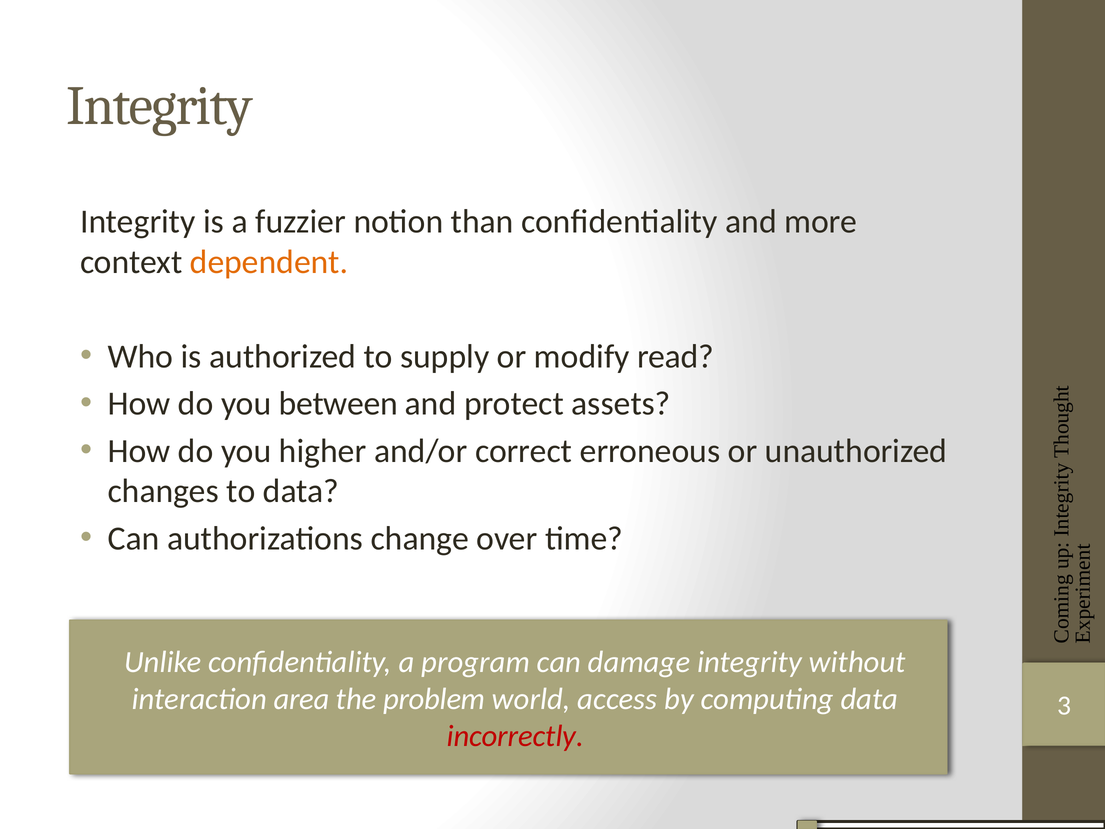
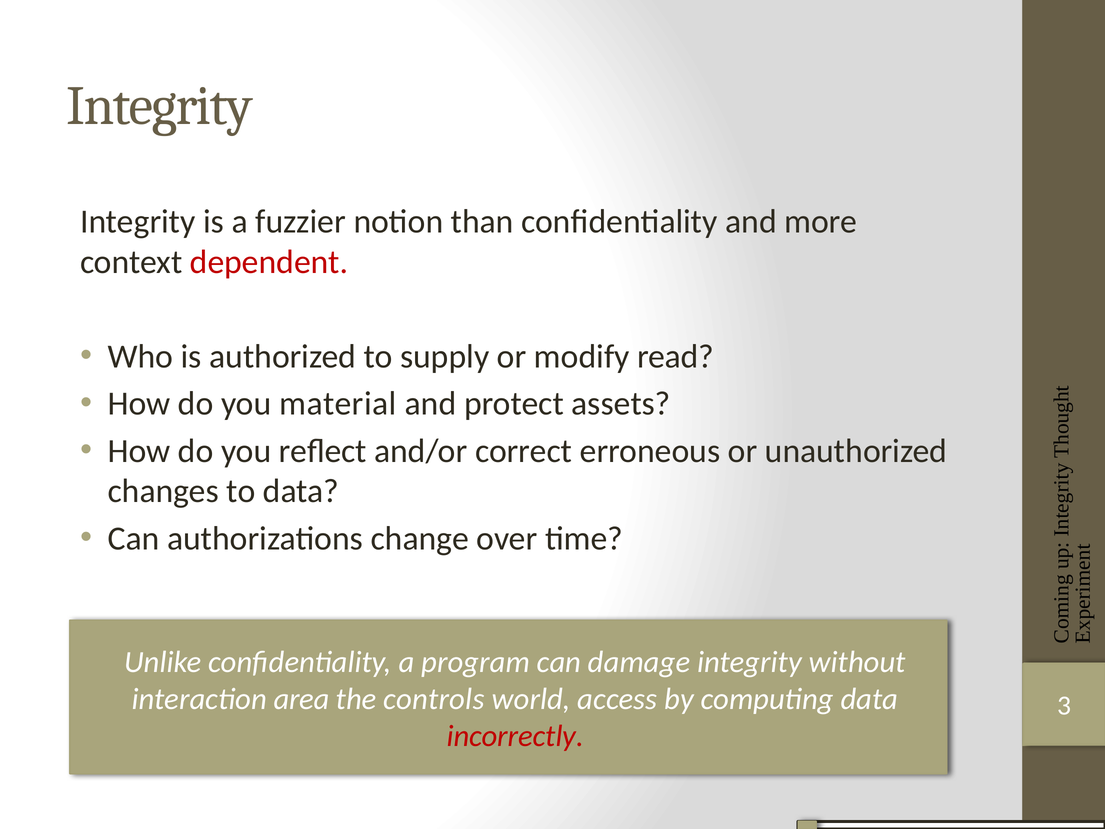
dependent colour: orange -> red (269, 262)
between: between -> material (338, 404)
higher: higher -> reﬂect (323, 451)
problem: problem -> controls (434, 699)
